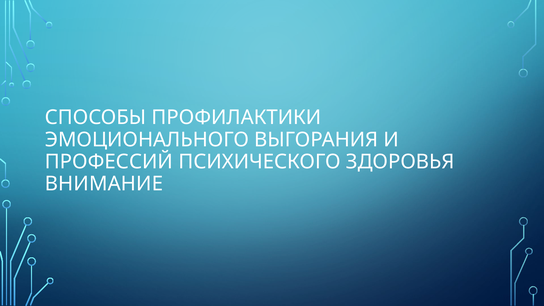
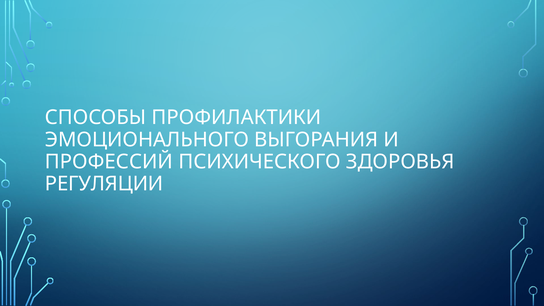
ВНИМАНИЕ: ВНИМАНИЕ -> РЕГУЛЯЦИИ (104, 184)
